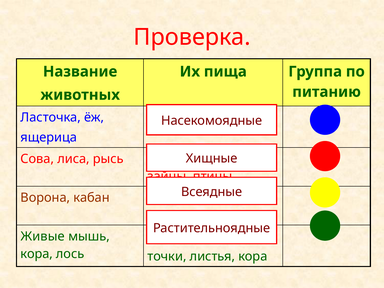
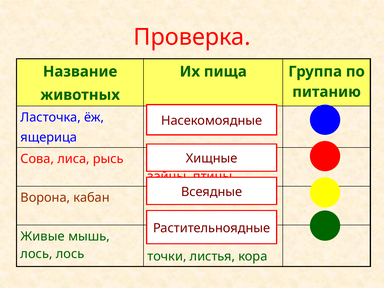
кора: кора -> лось (37, 254)
